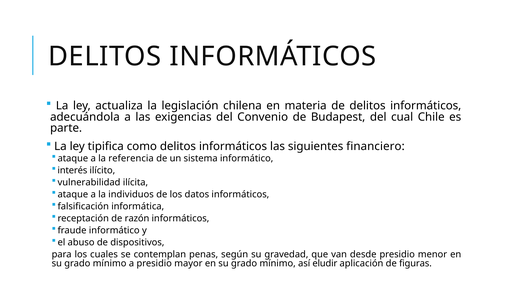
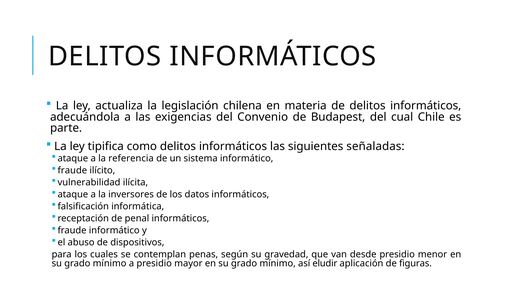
financiero: financiero -> señaladas (375, 146)
interés: interés -> fraude (72, 170)
individuos: individuos -> inversores (131, 194)
razón: razón -> penal (137, 218)
